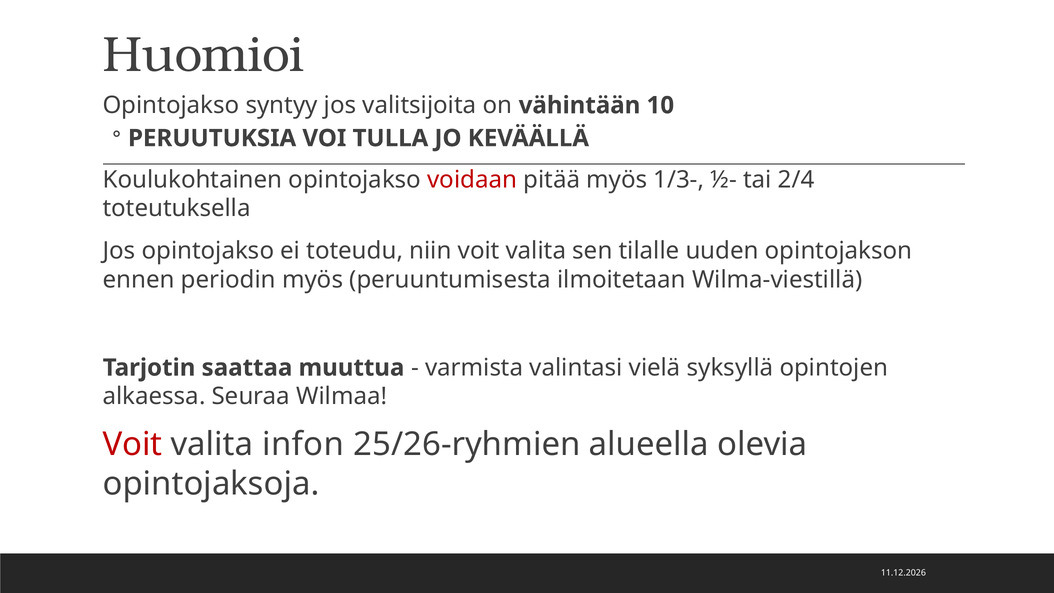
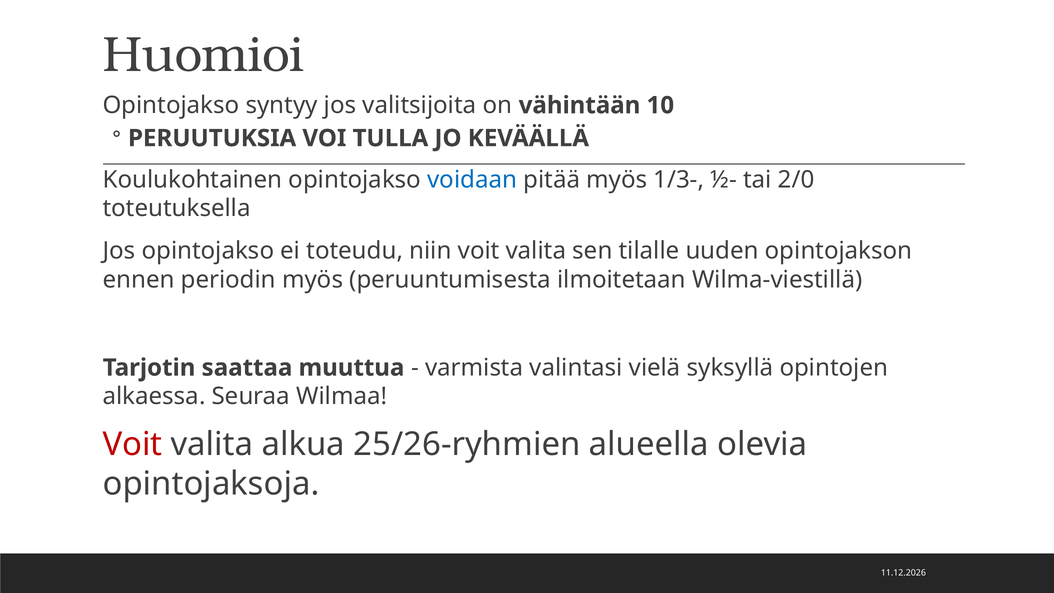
voidaan colour: red -> blue (472, 180)
2/4: 2/4 -> 2/0 (796, 180)
infon: infon -> alkua (303, 445)
